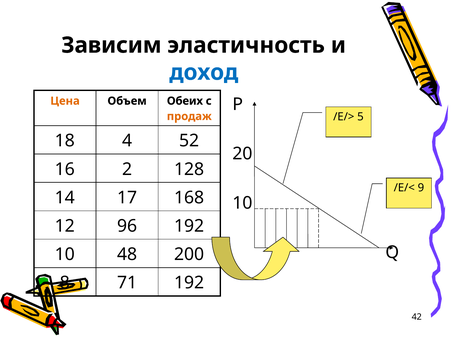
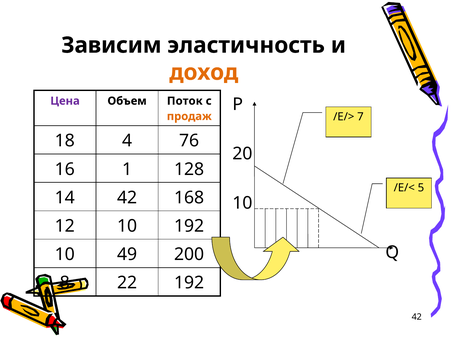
доход colour: blue -> orange (204, 72)
Цена colour: orange -> purple (65, 101)
Обеих: Обеих -> Поток (185, 101)
5: 5 -> 7 (360, 117)
52: 52 -> 76 (189, 141)
2: 2 -> 1 (127, 169)
9: 9 -> 5 (421, 188)
14 17: 17 -> 42 (127, 198)
12 96: 96 -> 10 (127, 226)
48: 48 -> 49 (127, 254)
71: 71 -> 22 (127, 283)
